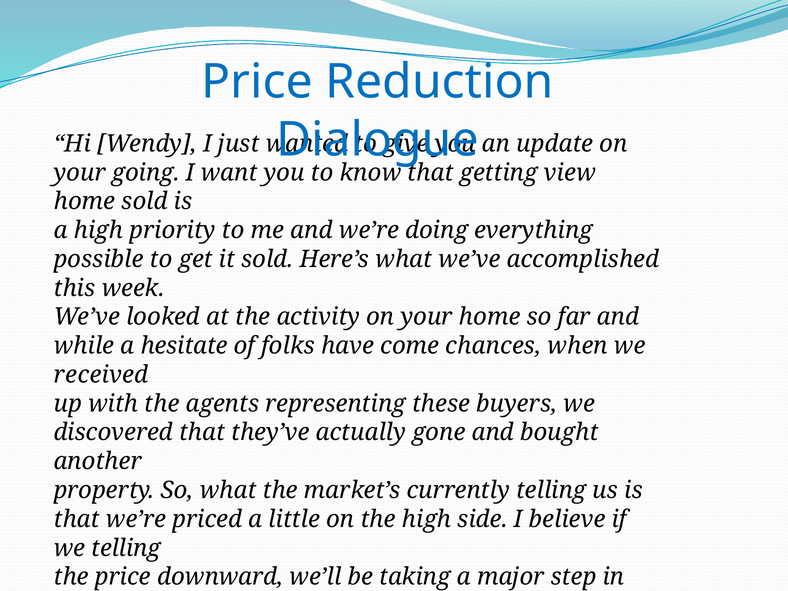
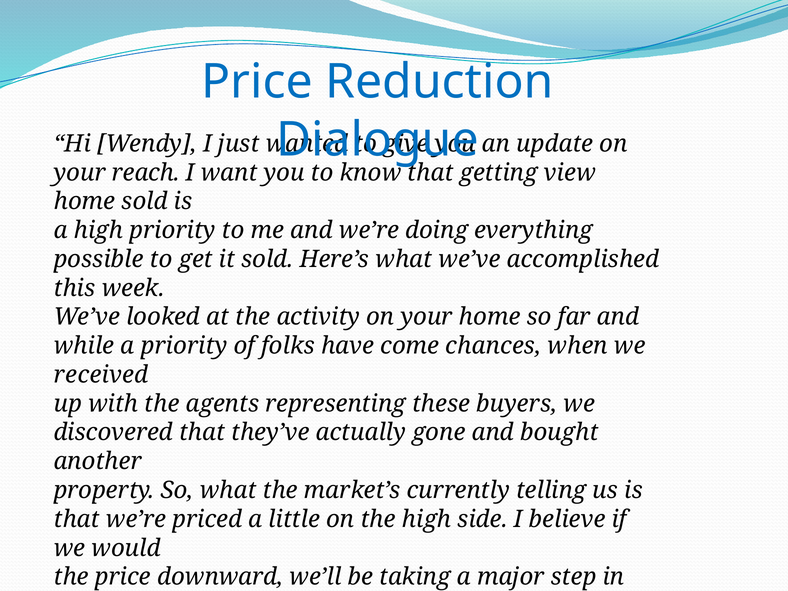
going: going -> reach (146, 173)
a hesitate: hesitate -> priority (184, 346)
we telling: telling -> would (126, 548)
